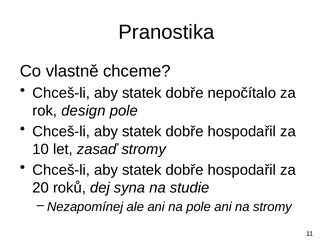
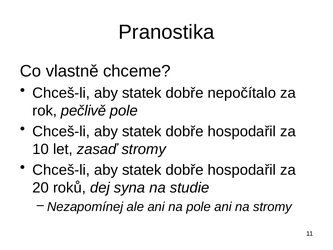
design: design -> pečlivě (84, 111)
